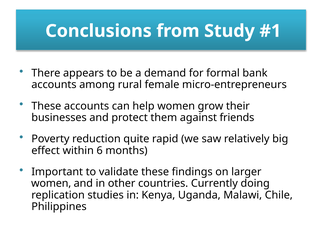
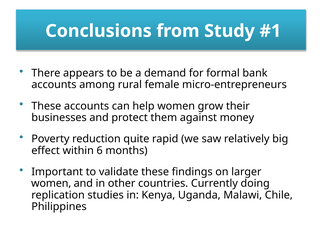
friends: friends -> money (237, 118)
